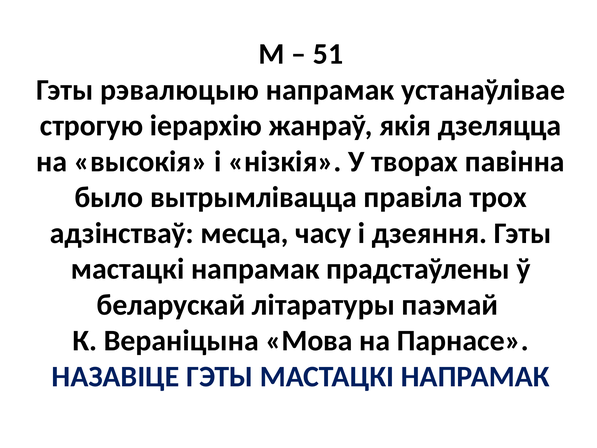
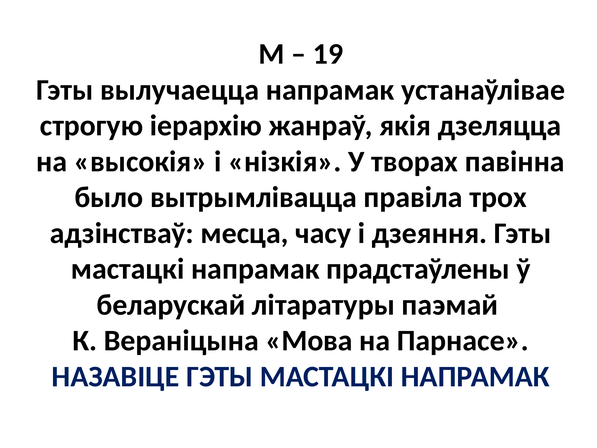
51: 51 -> 19 (328, 54)
рэвалюцыю: рэвалюцыю -> вылучаецца (180, 90)
